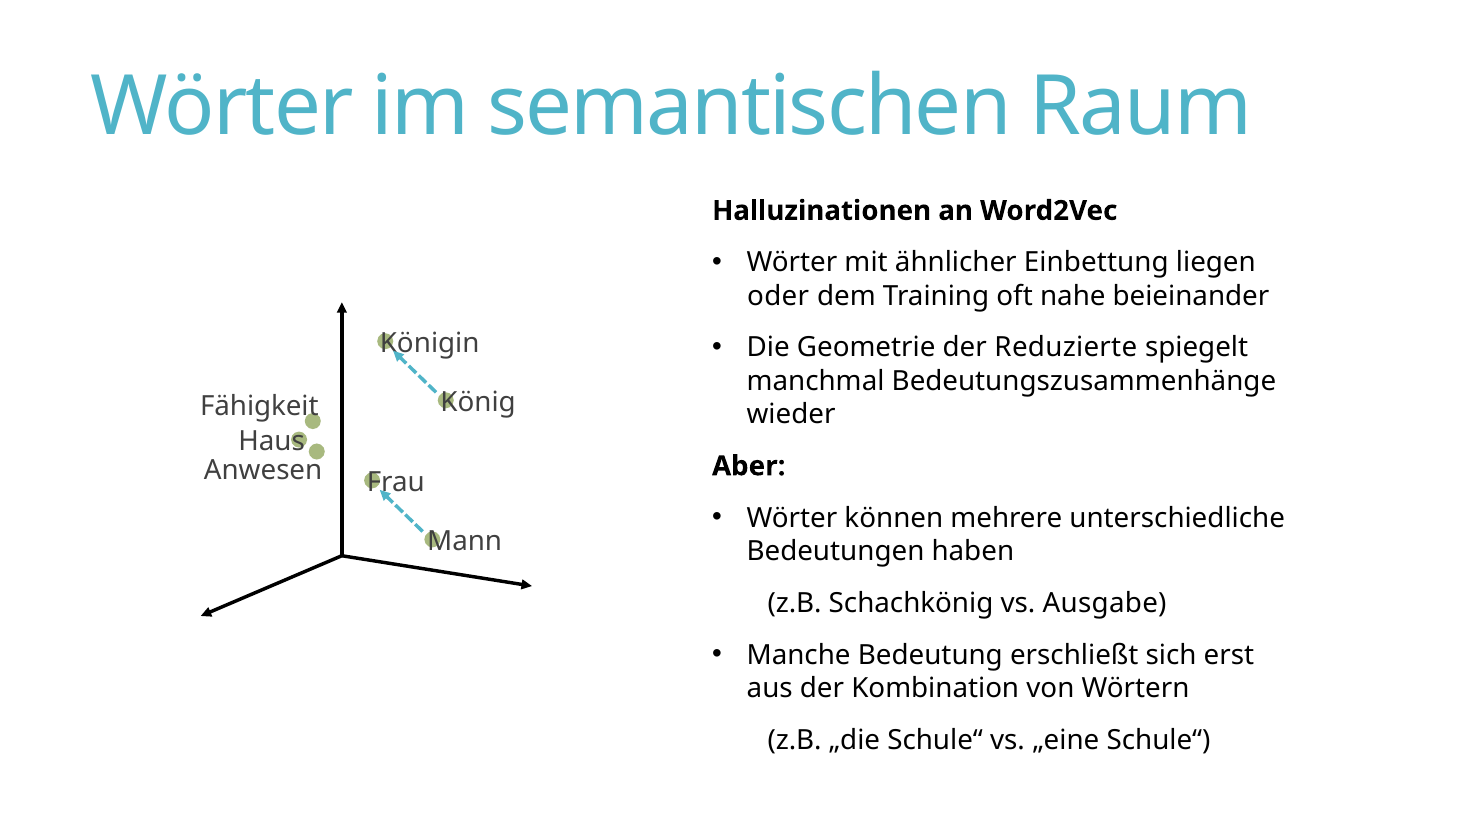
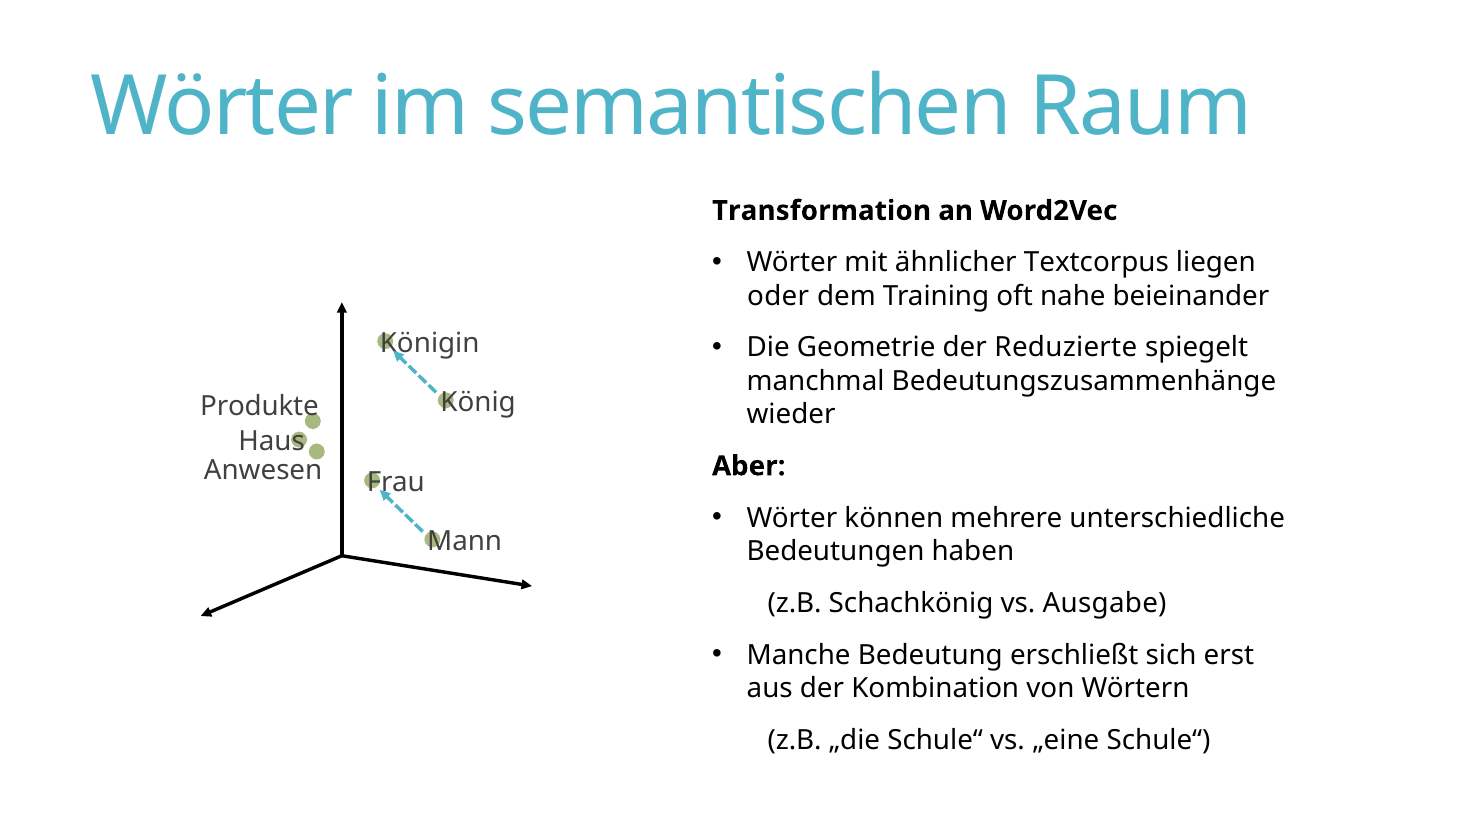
Halluzinationen: Halluzinationen -> Transformation (822, 211)
Einbettung: Einbettung -> Textcorpus (1096, 263)
Fähigkeit: Fähigkeit -> Produkte (259, 406)
